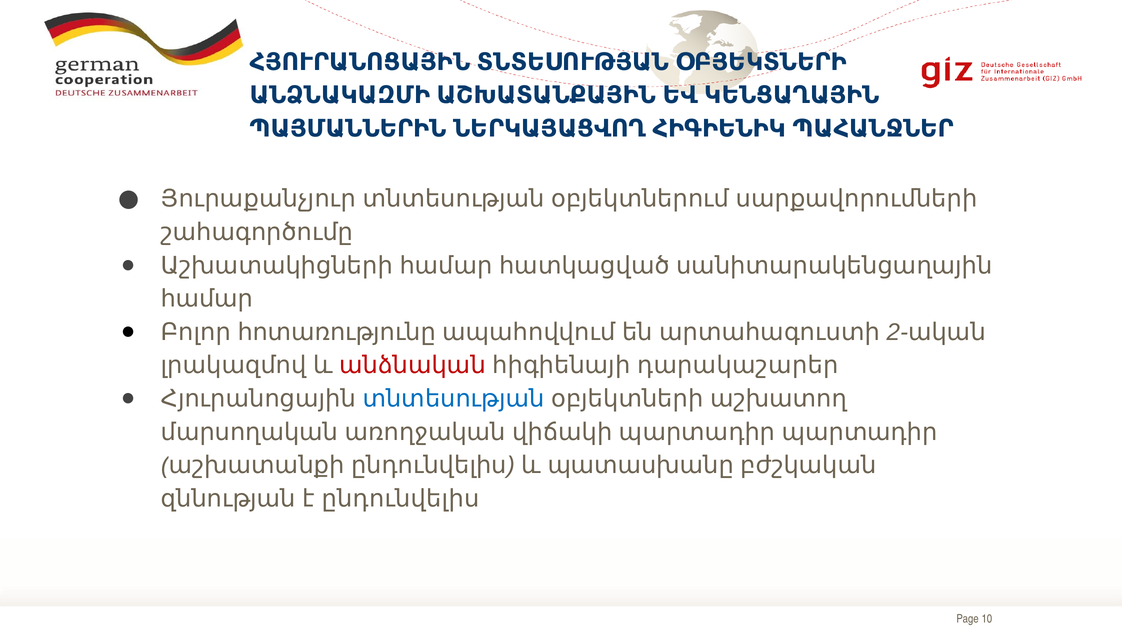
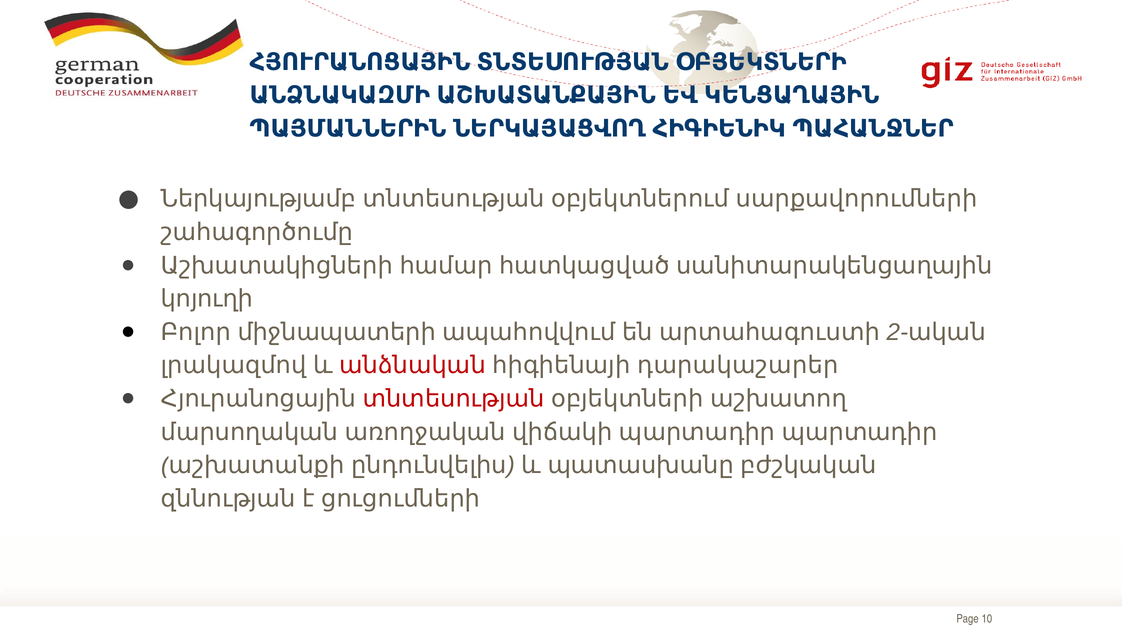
Յուրաքանչյուր: Յուրաքանչյուր -> Ներկայությամբ (259, 199)
համար: համար -> կոյուղի (207, 299)
հոտառությունը: հոտառությունը -> միջնապատերի (337, 332)
տնտեսության colour: blue -> red (454, 399)
է ընդունվելիս: ընդունվելիս -> ցուցումների (401, 499)
